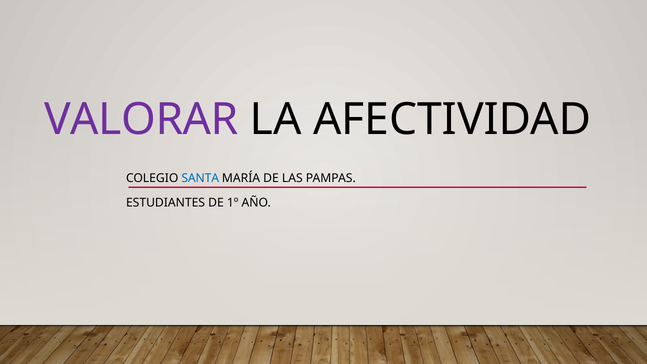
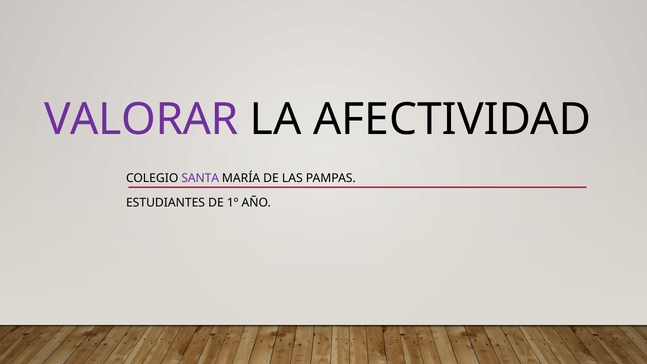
SANTA colour: blue -> purple (200, 178)
